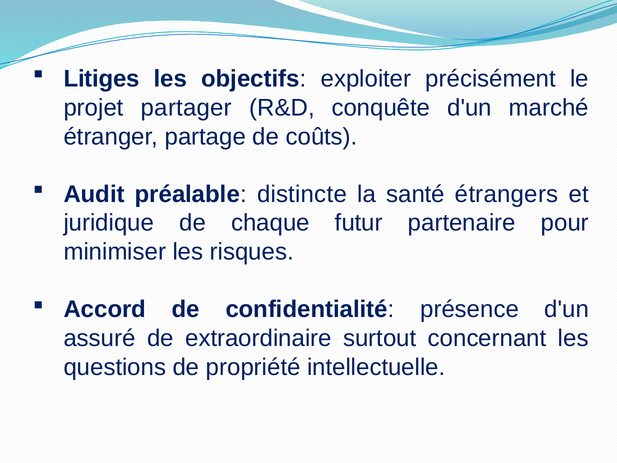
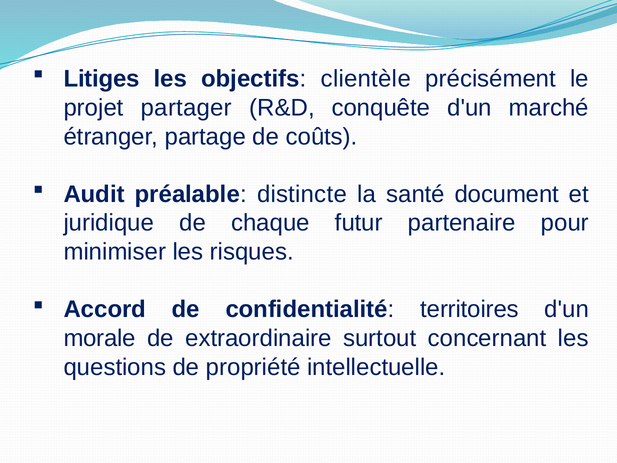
exploiter: exploiter -> clientèle (366, 79)
étrangers: étrangers -> document (507, 194)
présence: présence -> territoires (470, 309)
assuré: assuré -> morale (100, 338)
